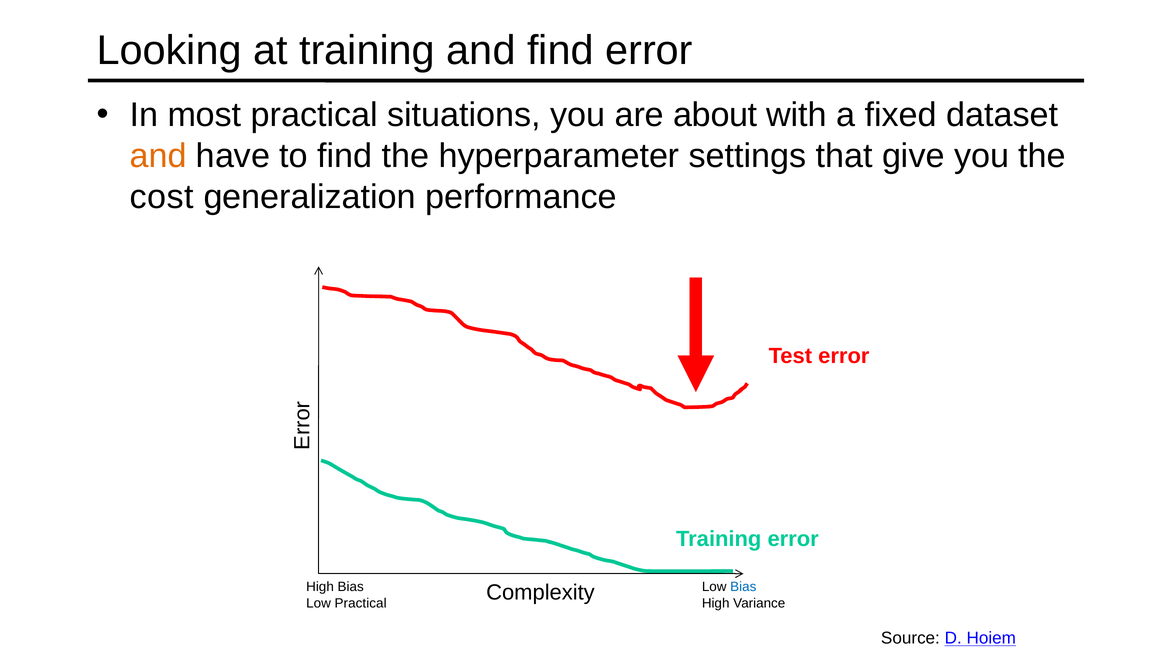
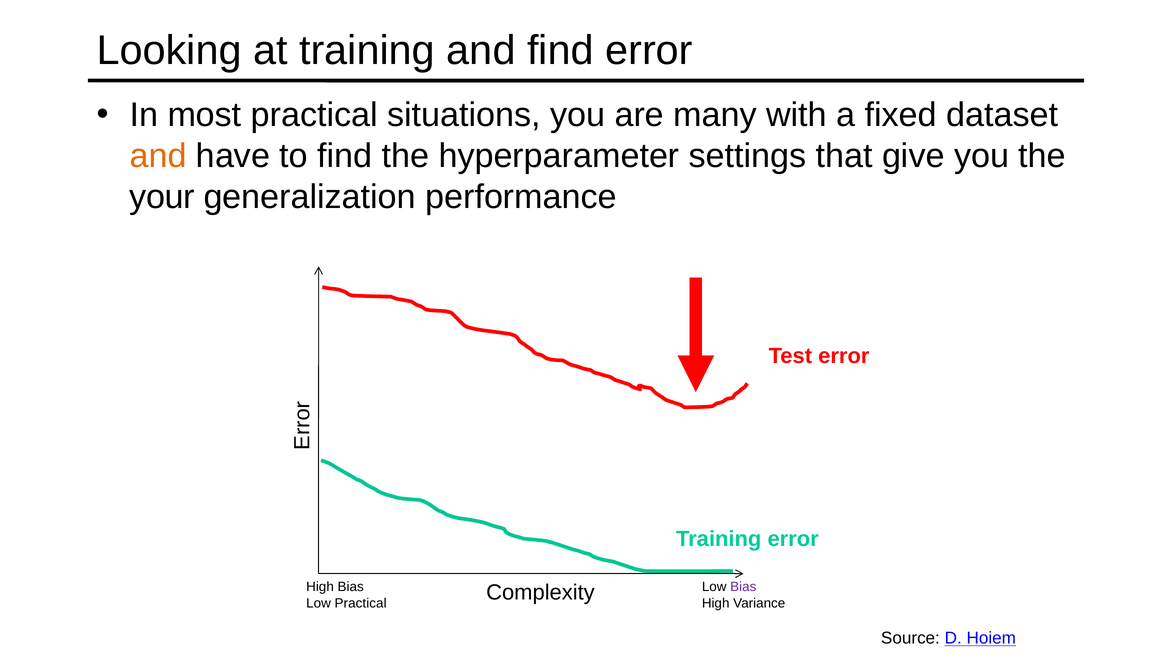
about: about -> many (715, 115)
cost: cost -> your (162, 197)
Bias colour: blue -> purple (743, 587)
